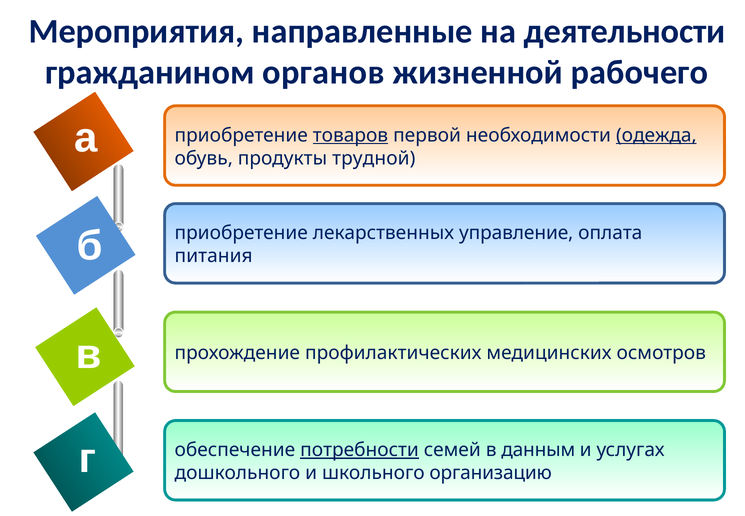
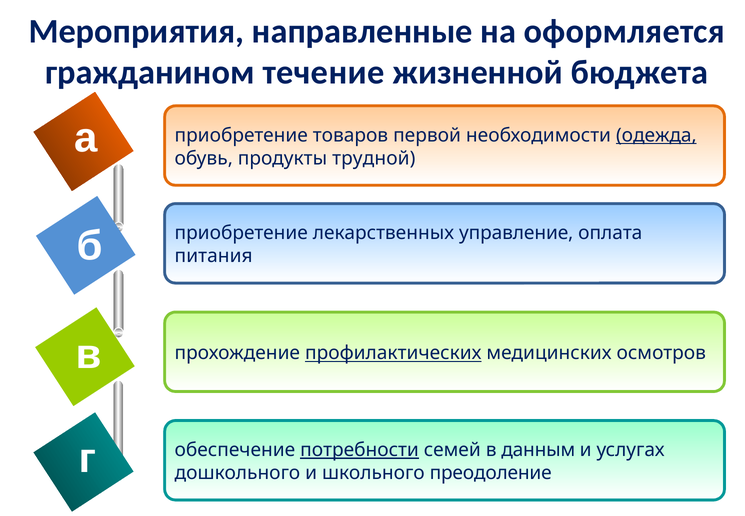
деятельности: деятельности -> оформляется (625, 31)
органов: органов -> течение (323, 73)
рабочего: рабочего -> бюджета (639, 73)
товаров underline: present -> none (350, 135)
профилактических underline: none -> present (393, 353)
организацию: организацию -> преодоление (491, 473)
